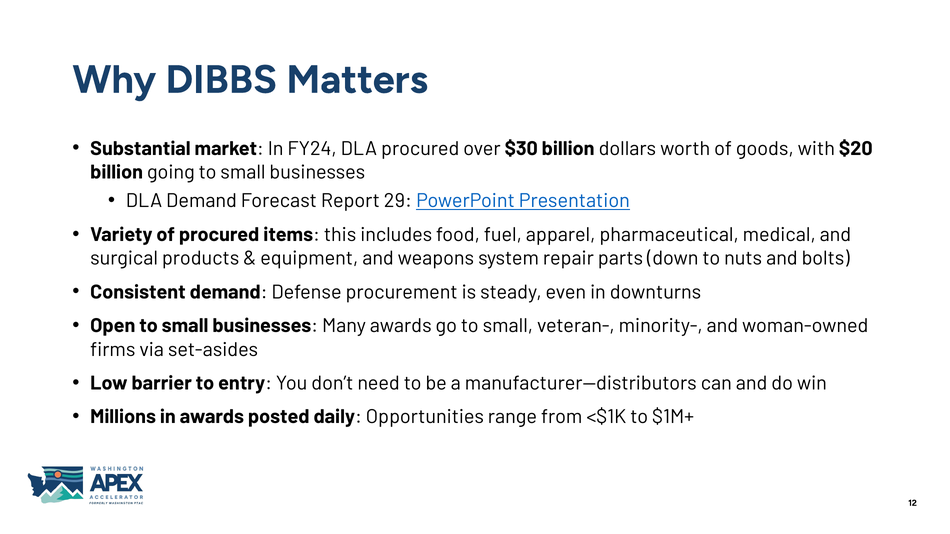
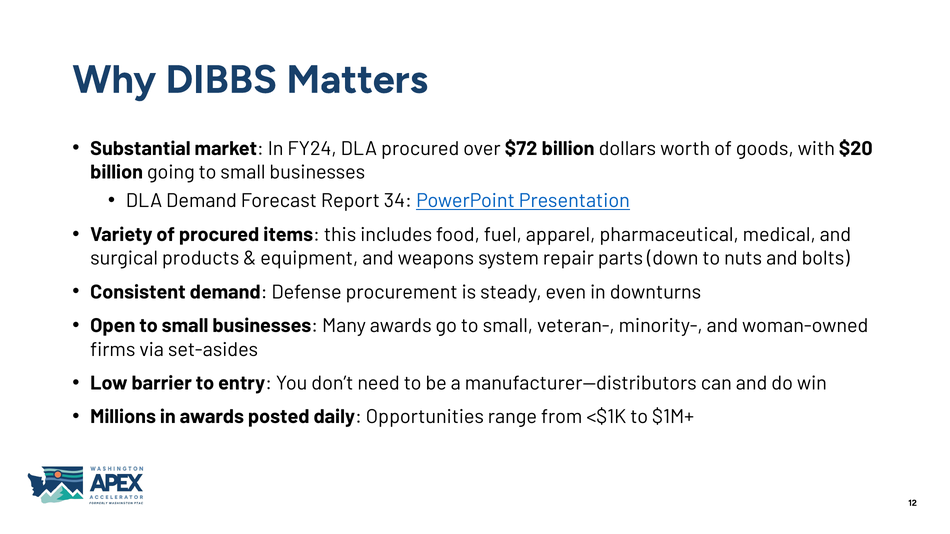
$30: $30 -> $72 (521, 149)
29: 29 -> 34 (398, 201)
